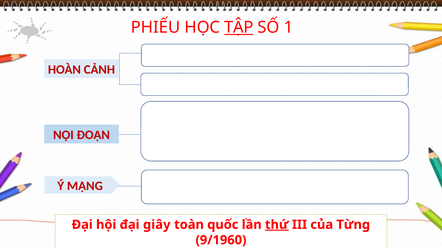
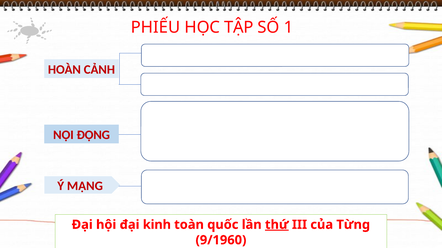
TẬP underline: present -> none (239, 28)
ĐOẠN: ĐOẠN -> ĐỘNG (93, 135)
giây: giây -> kinh (157, 225)
